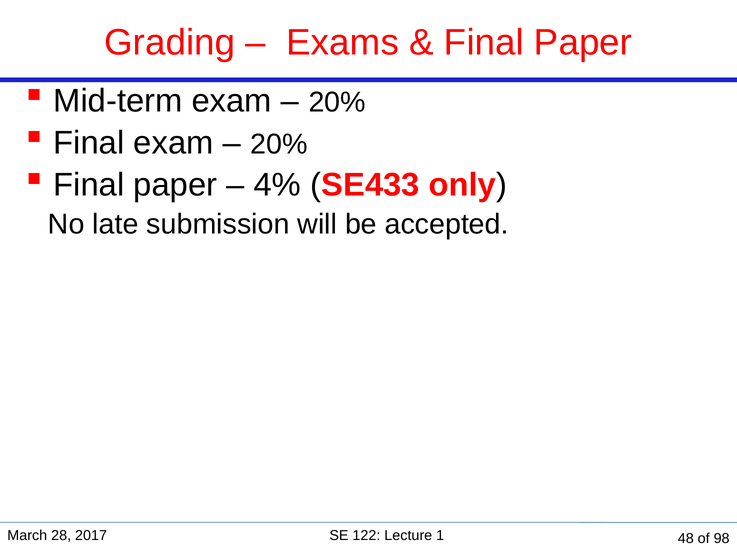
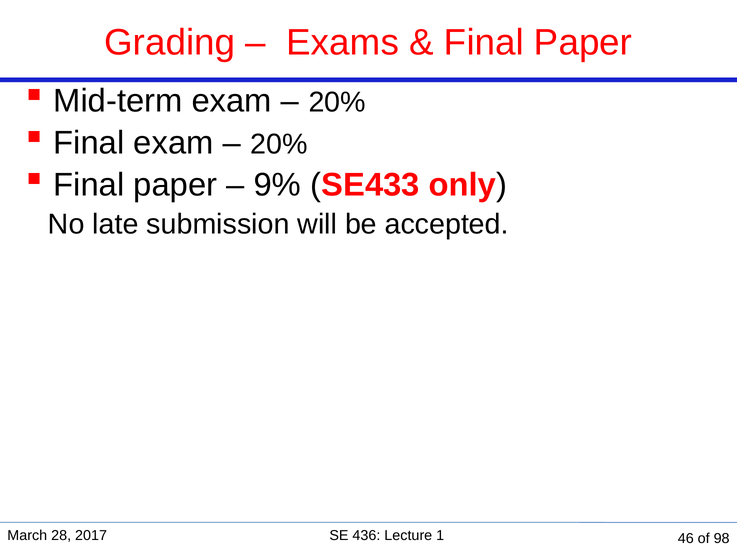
4%: 4% -> 9% (277, 185)
122: 122 -> 436 (366, 535)
48: 48 -> 46 (686, 538)
